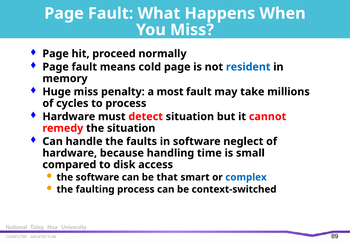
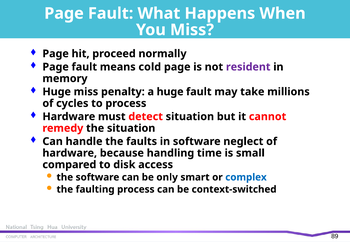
resident colour: blue -> purple (248, 67)
a most: most -> huge (170, 92)
that: that -> only (167, 177)
